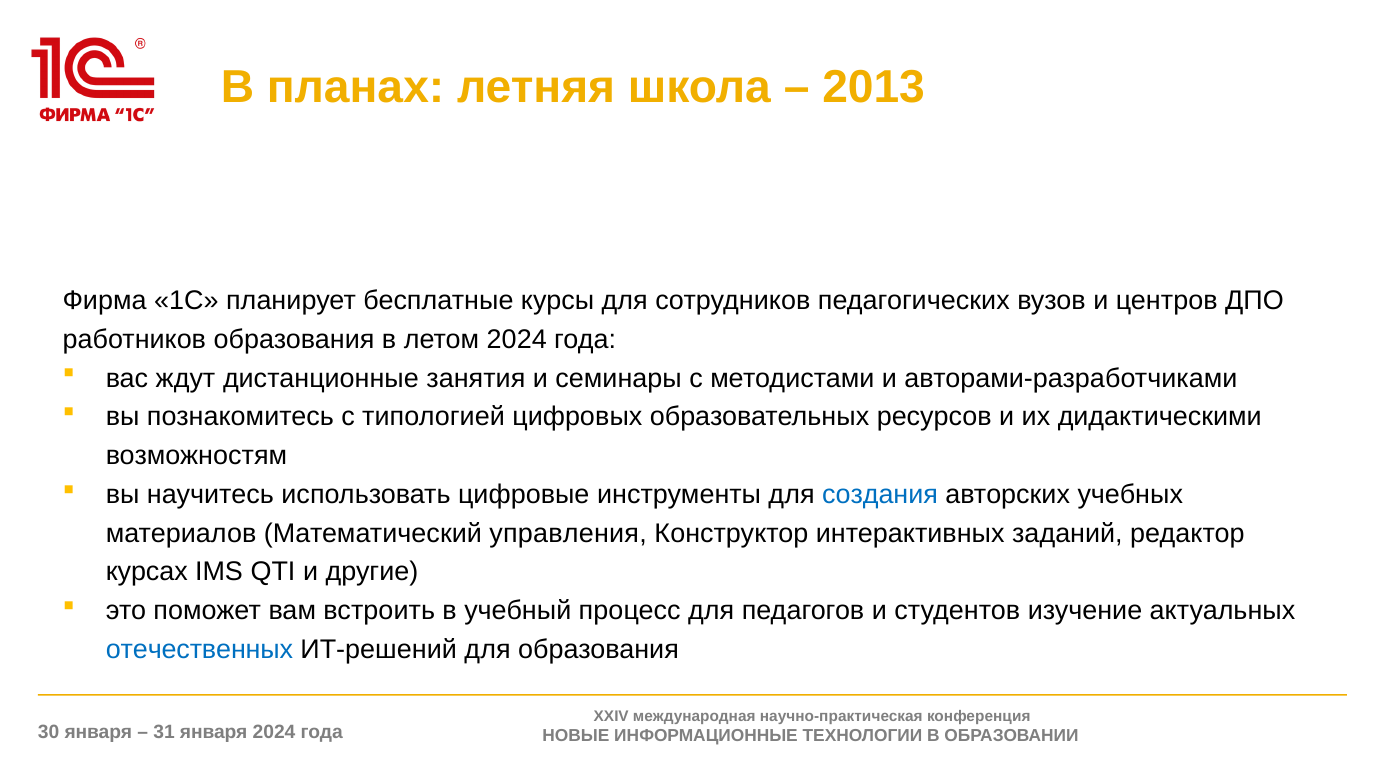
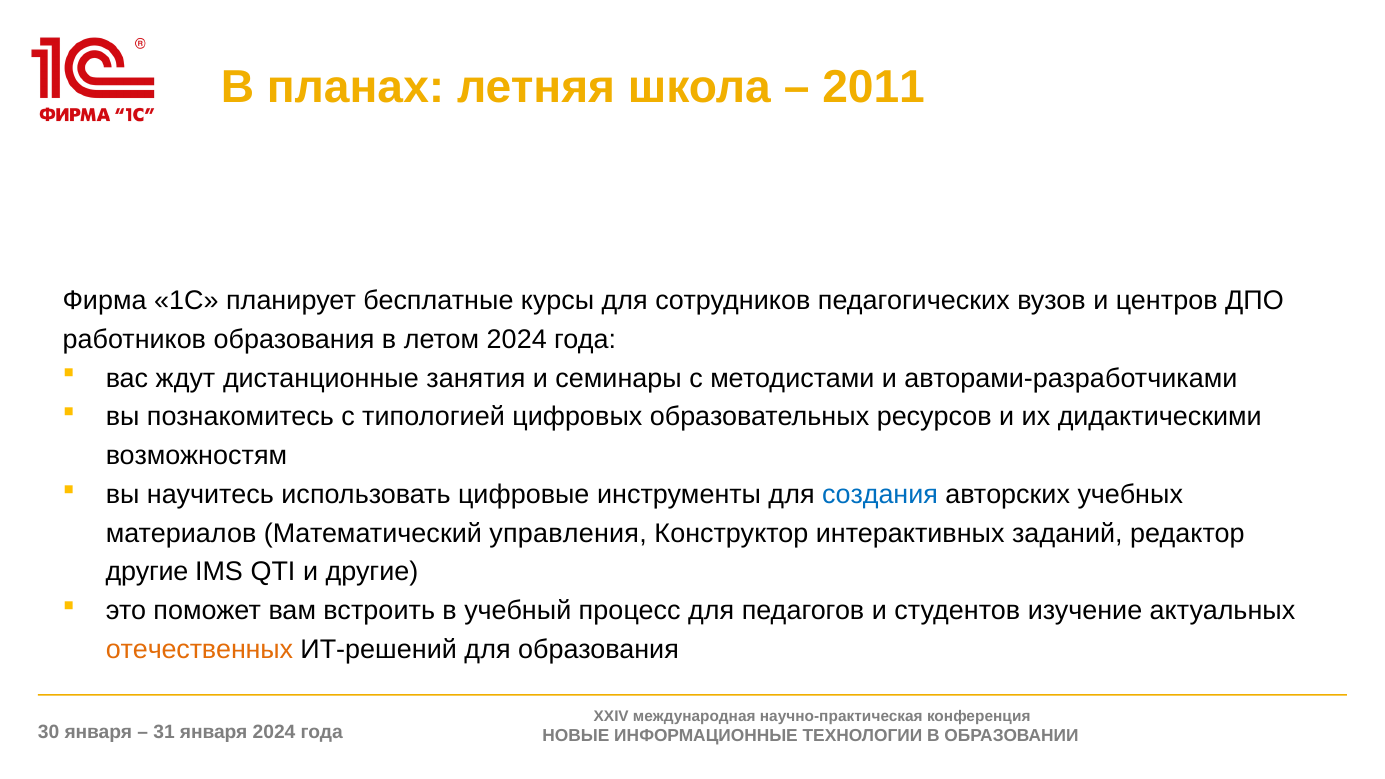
2013: 2013 -> 2011 (874, 88)
курсах: курсах -> другие (147, 572)
отечественных colour: blue -> orange (200, 650)
